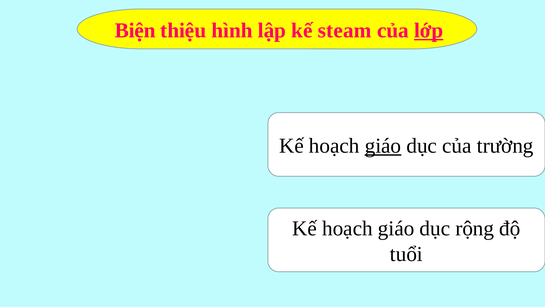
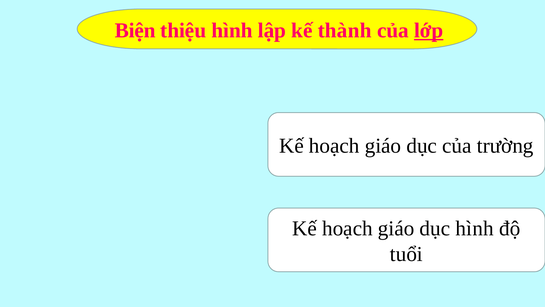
steam: steam -> thành (345, 30)
giáo underline: present -> none (383, 146)
dục rộng: rộng -> hình (475, 228)
